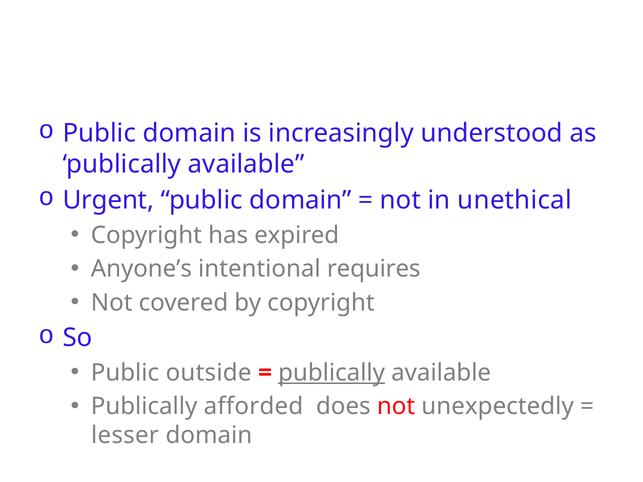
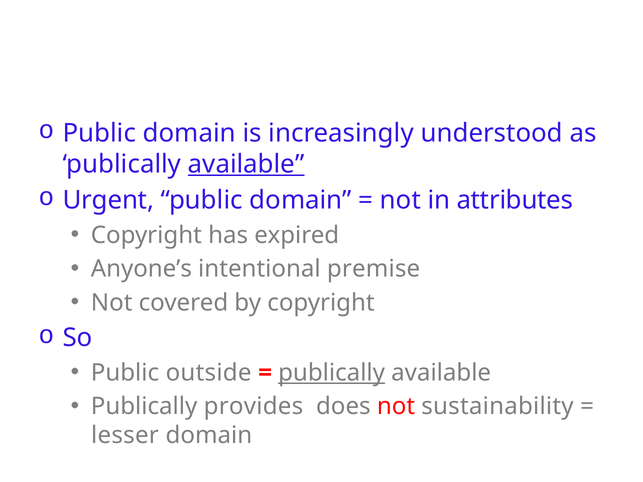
available underline: none -> present (246, 164)
unethical: unethical -> attributes (515, 200)
requires: requires -> premise (374, 269)
afforded: afforded -> provides (253, 407)
unexpectedly: unexpectedly -> sustainability (498, 407)
